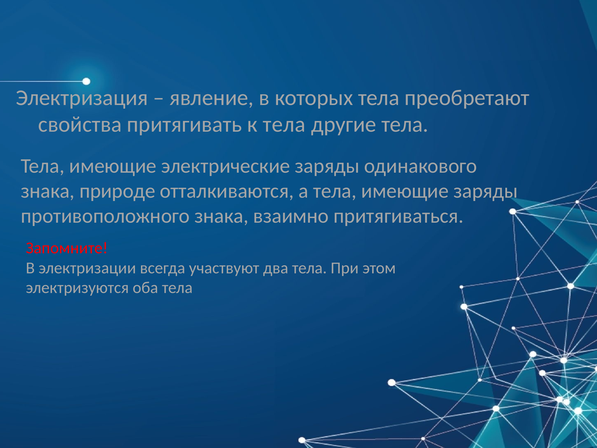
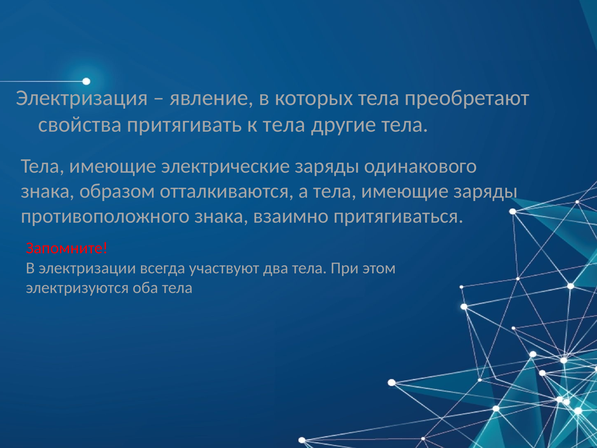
природе: природе -> образом (117, 191)
